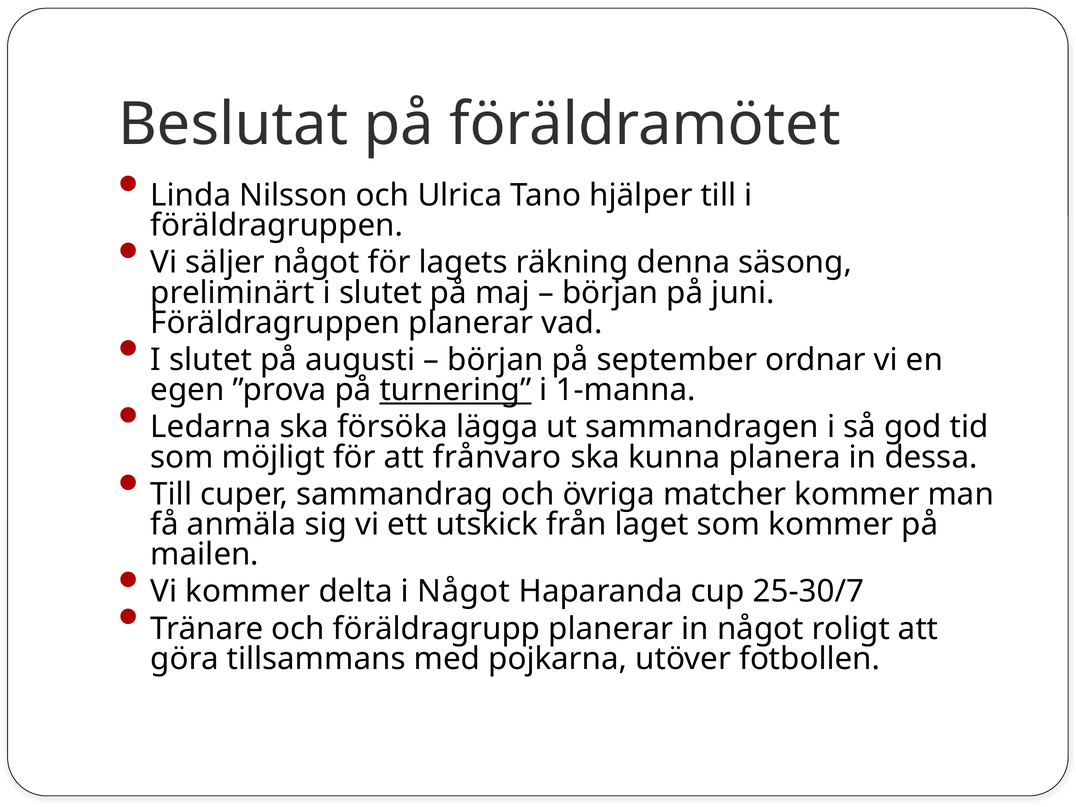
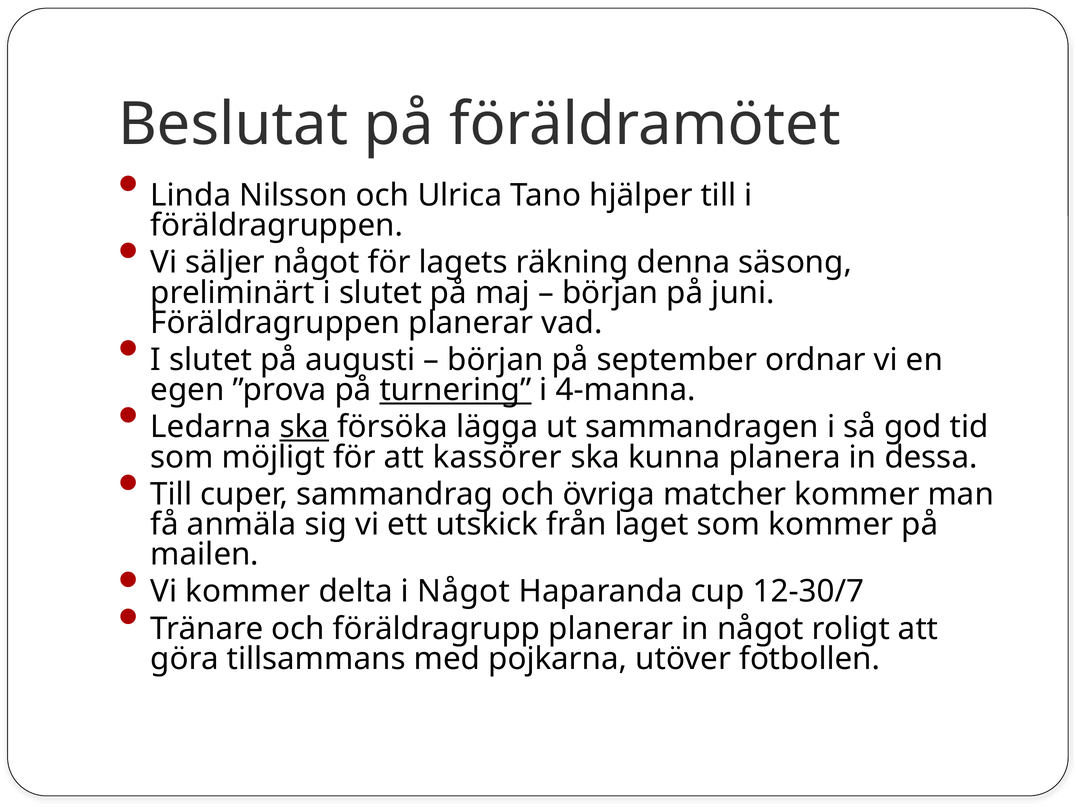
1-manna: 1-manna -> 4-manna (626, 390)
ska underline: none -> present (304, 427)
frånvaro: frånvaro -> kassörer (497, 457)
25-30/7: 25-30/7 -> 12-30/7 (808, 592)
